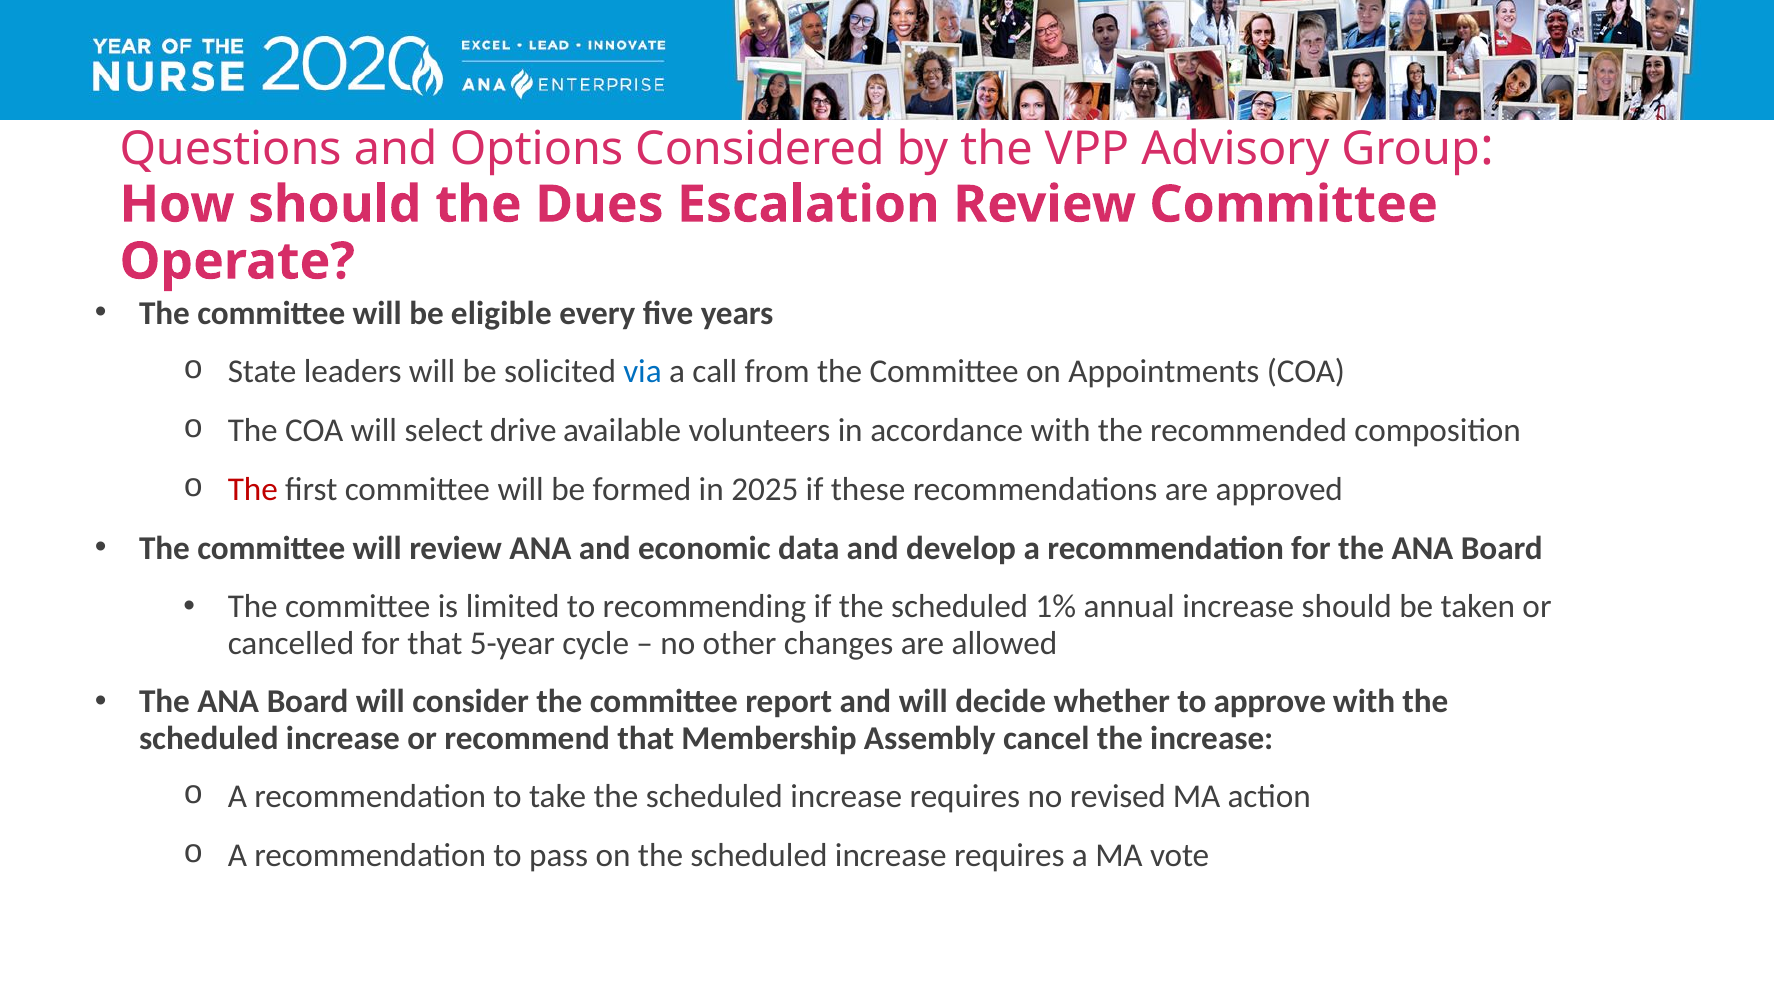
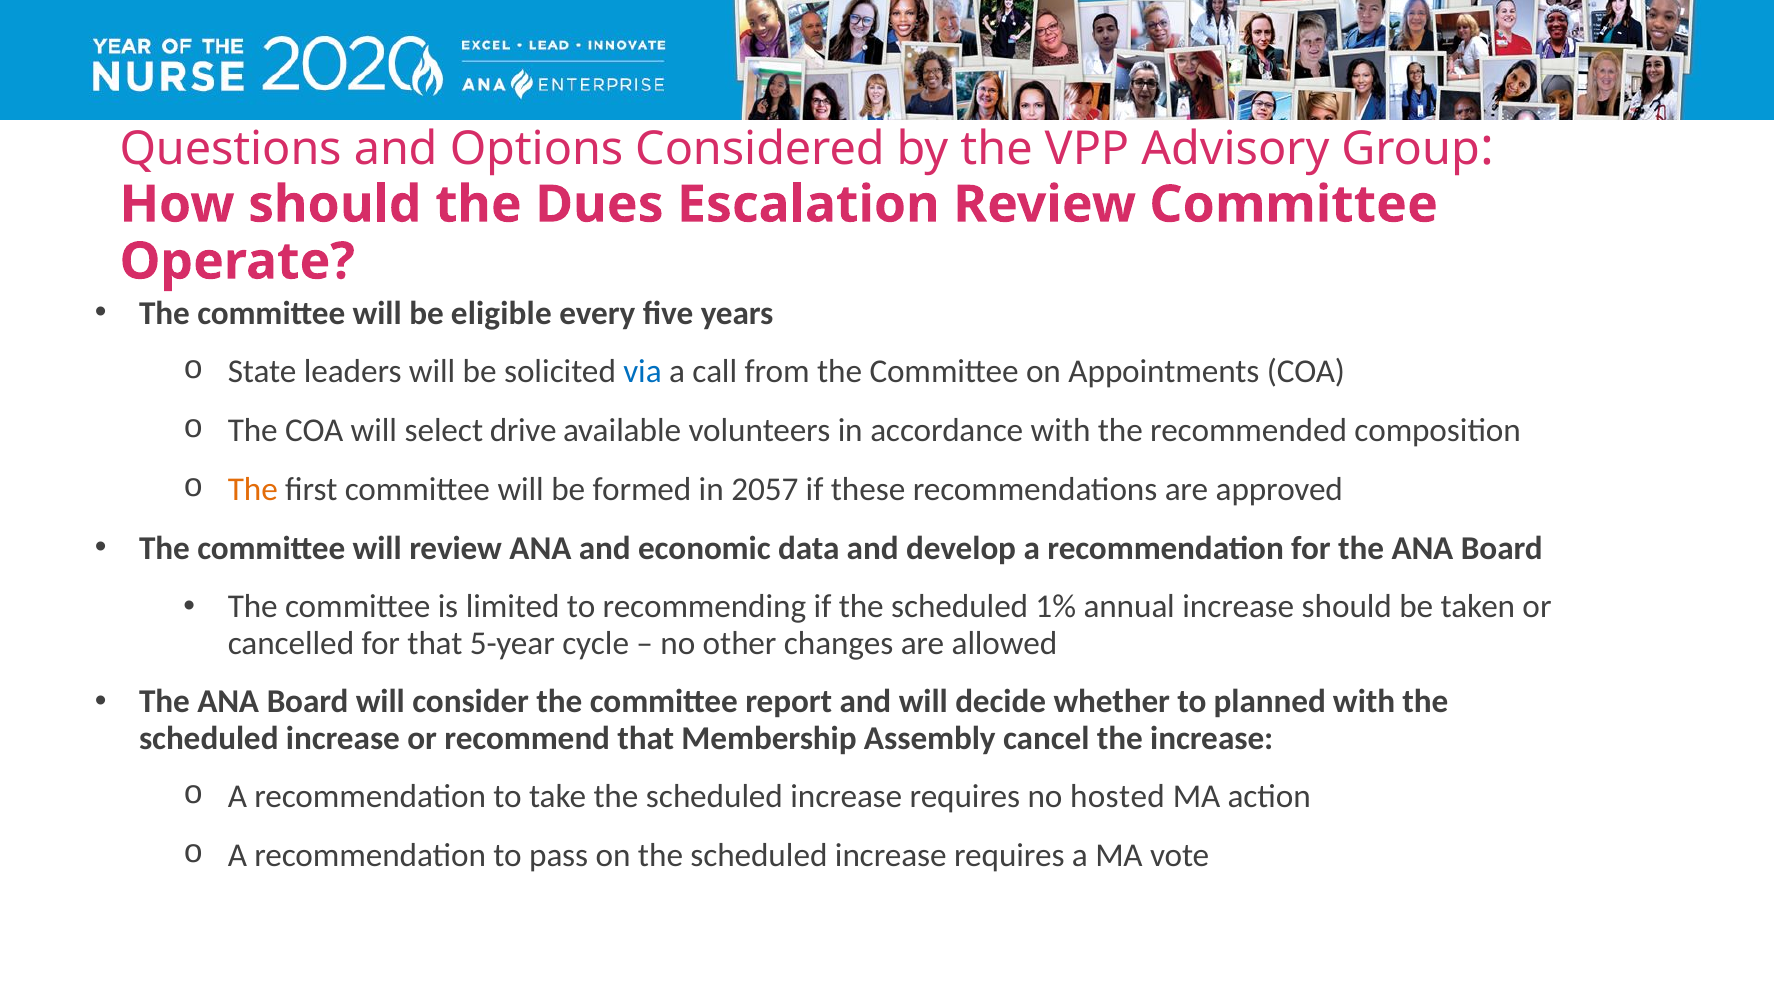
The colour: red -> orange (253, 489)
2025: 2025 -> 2057 (765, 489)
approve: approve -> planned (1270, 702)
revised: revised -> hosted (1117, 797)
